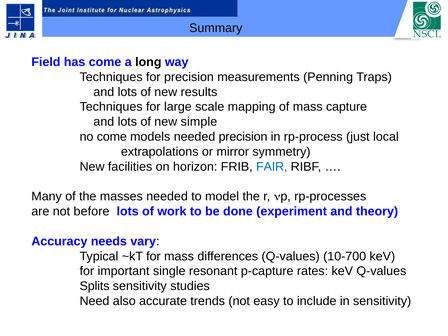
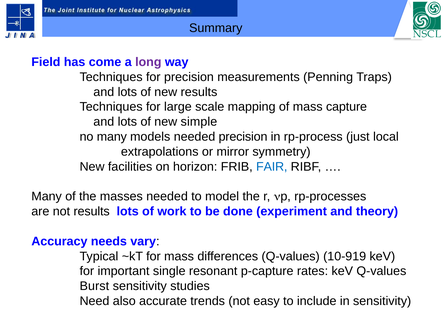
long colour: black -> purple (148, 62)
no come: come -> many (112, 137)
not before: before -> results (92, 211)
10-700: 10-700 -> 10-919 (345, 256)
Splits: Splits -> Burst (94, 286)
